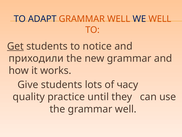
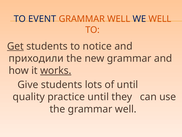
ADAPT: ADAPT -> EVENT (42, 19)
works underline: none -> present (56, 70)
of часу: часу -> until (128, 84)
